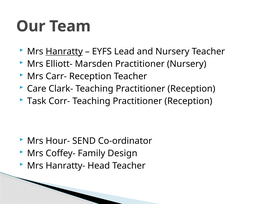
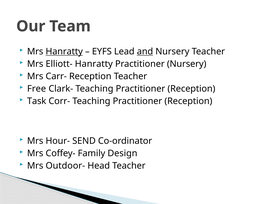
and underline: none -> present (145, 51)
Elliott- Marsden: Marsden -> Hanratty (94, 64)
Care: Care -> Free (37, 88)
Hanratty-: Hanratty- -> Outdoor- (65, 165)
